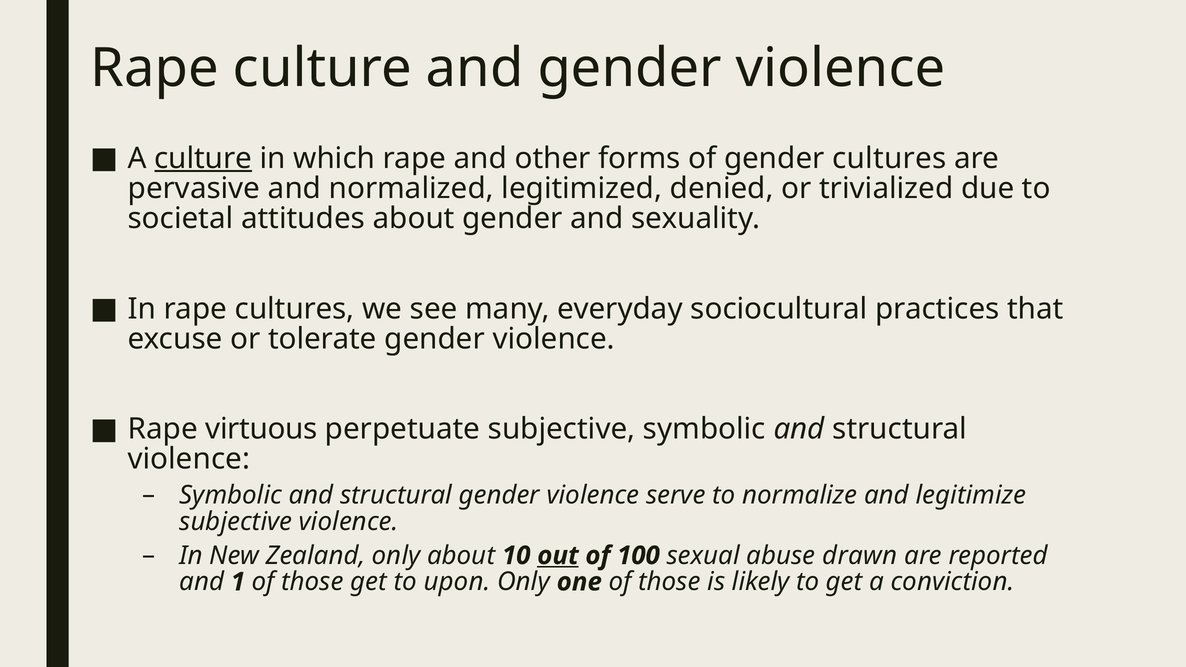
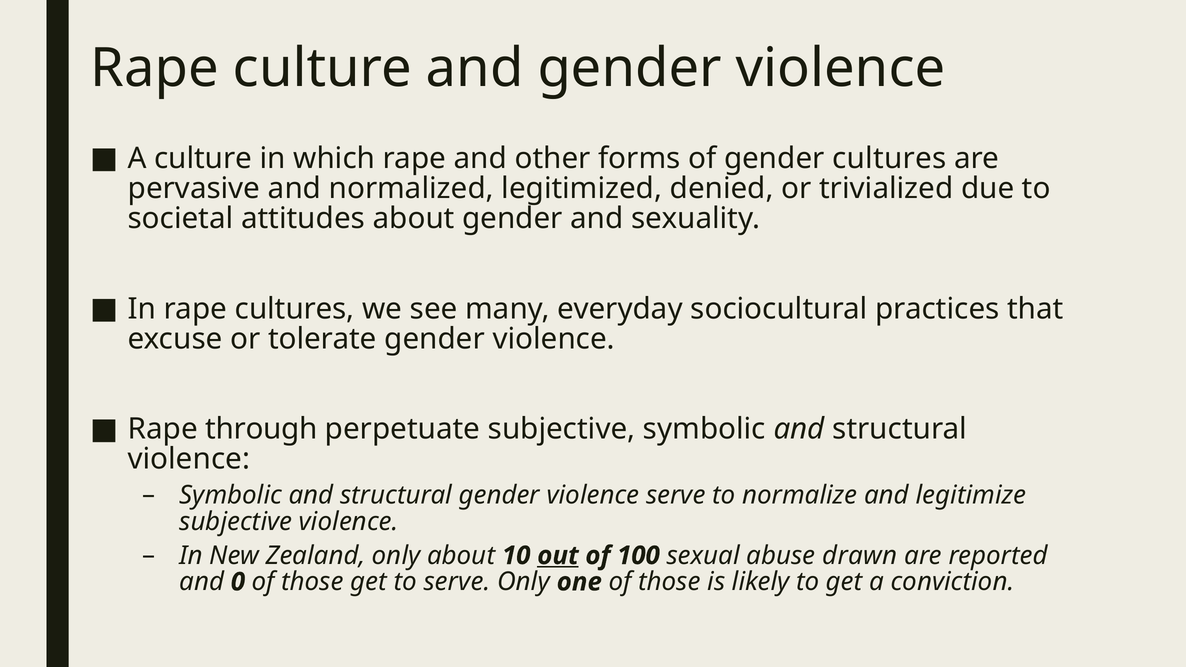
culture underline: present -> none (203, 158)
virtuous: virtuous -> through (261, 429)
1: 1 -> 0 (238, 582)
to upon: upon -> serve (457, 582)
